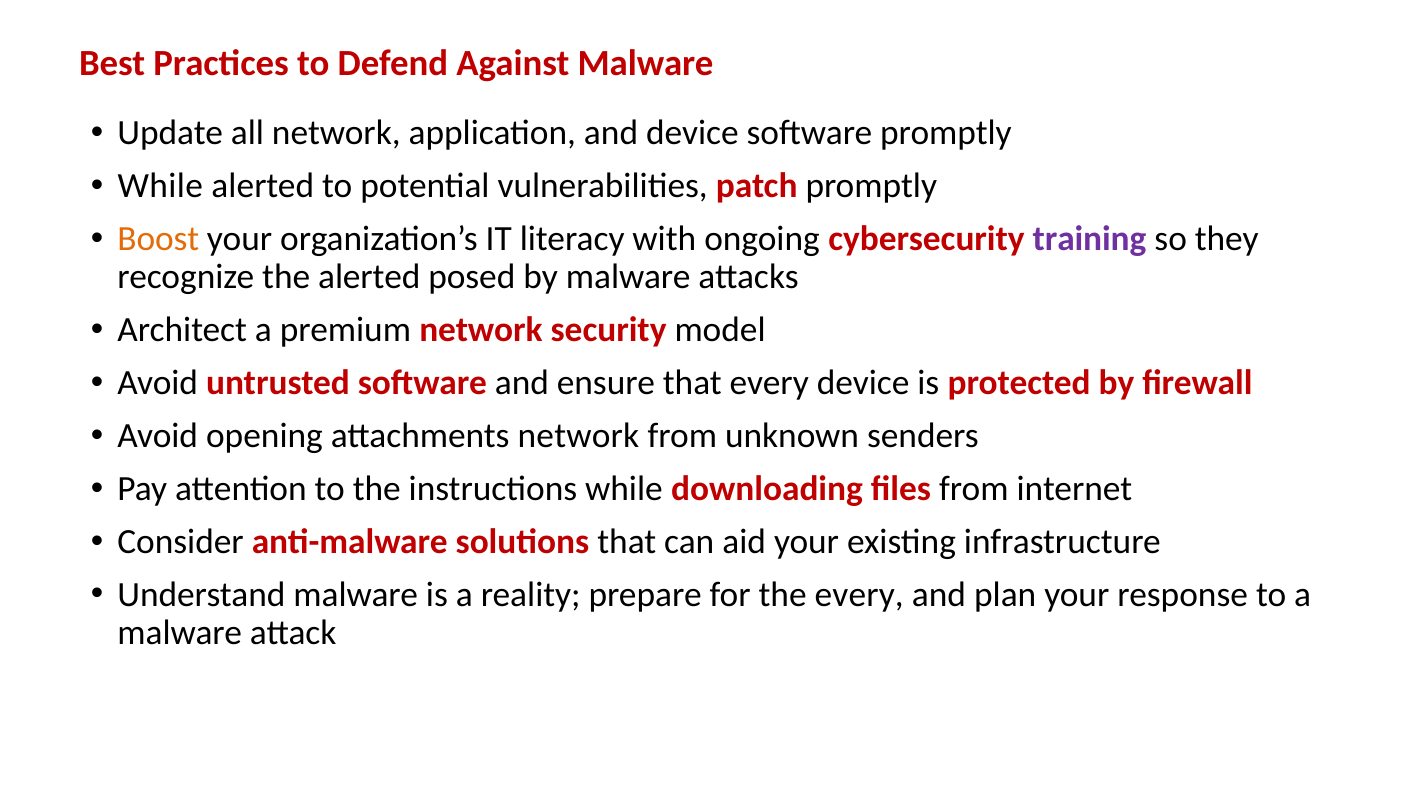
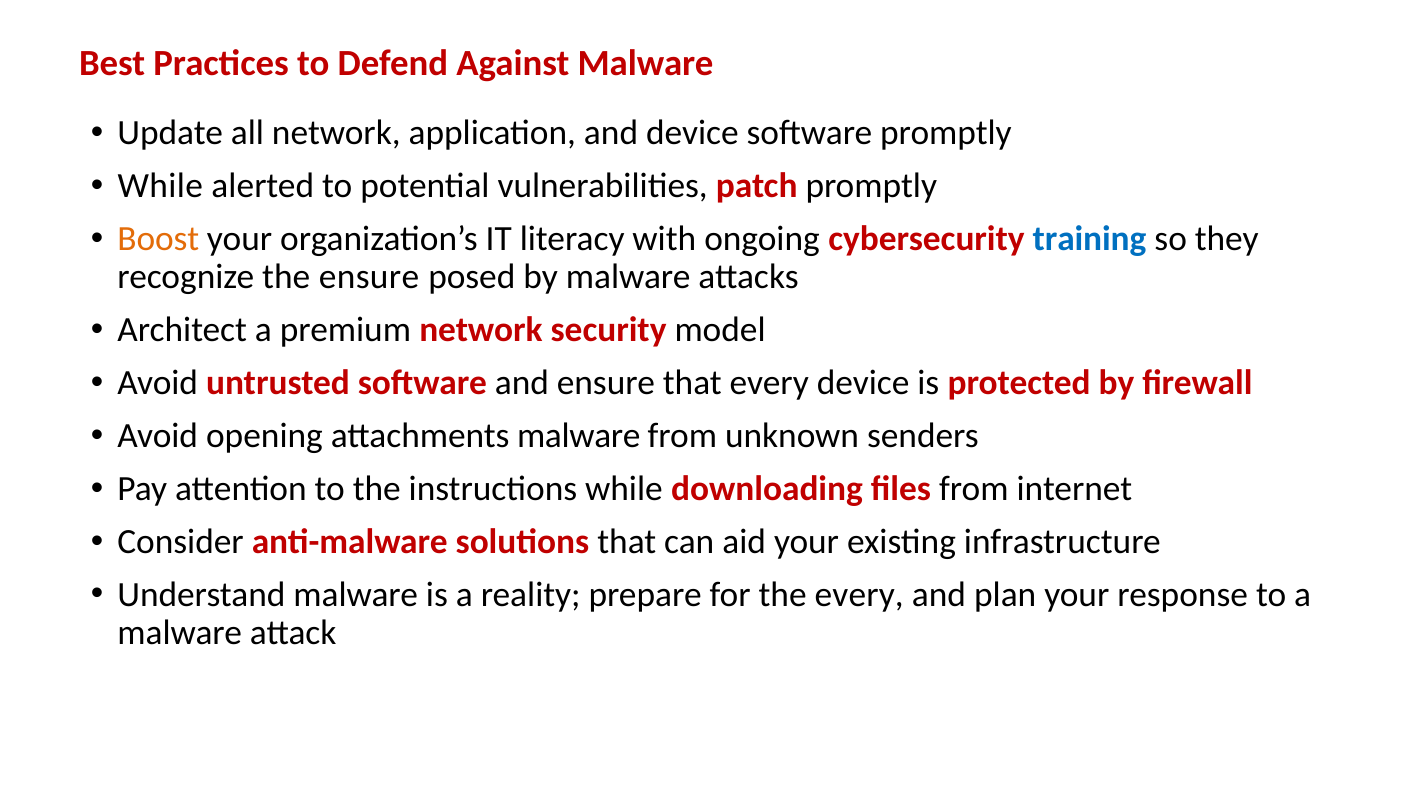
training colour: purple -> blue (1090, 239)
the alerted: alerted -> ensure (369, 277)
attachments network: network -> malware (579, 436)
